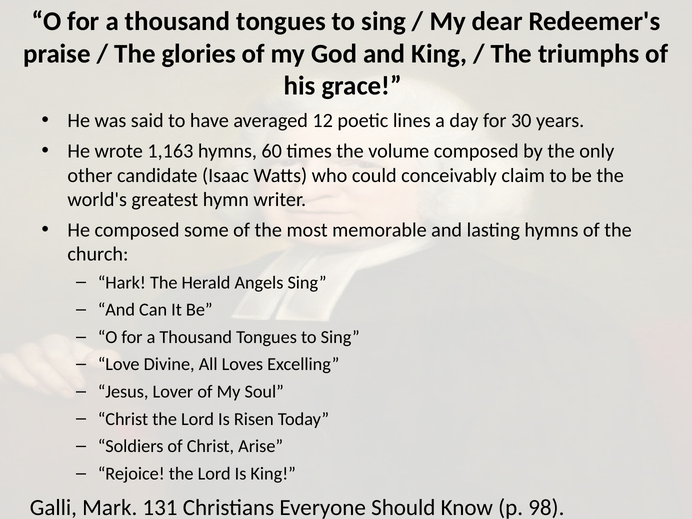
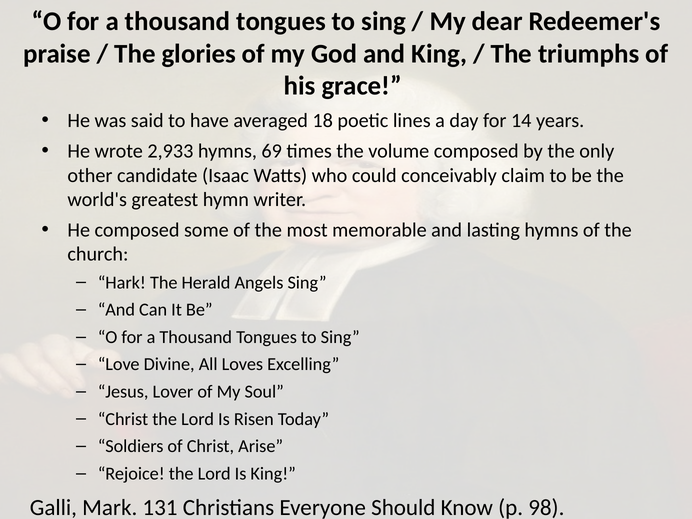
12: 12 -> 18 (323, 121)
30: 30 -> 14 (521, 121)
1,163: 1,163 -> 2,933 (170, 151)
60: 60 -> 69 (272, 151)
